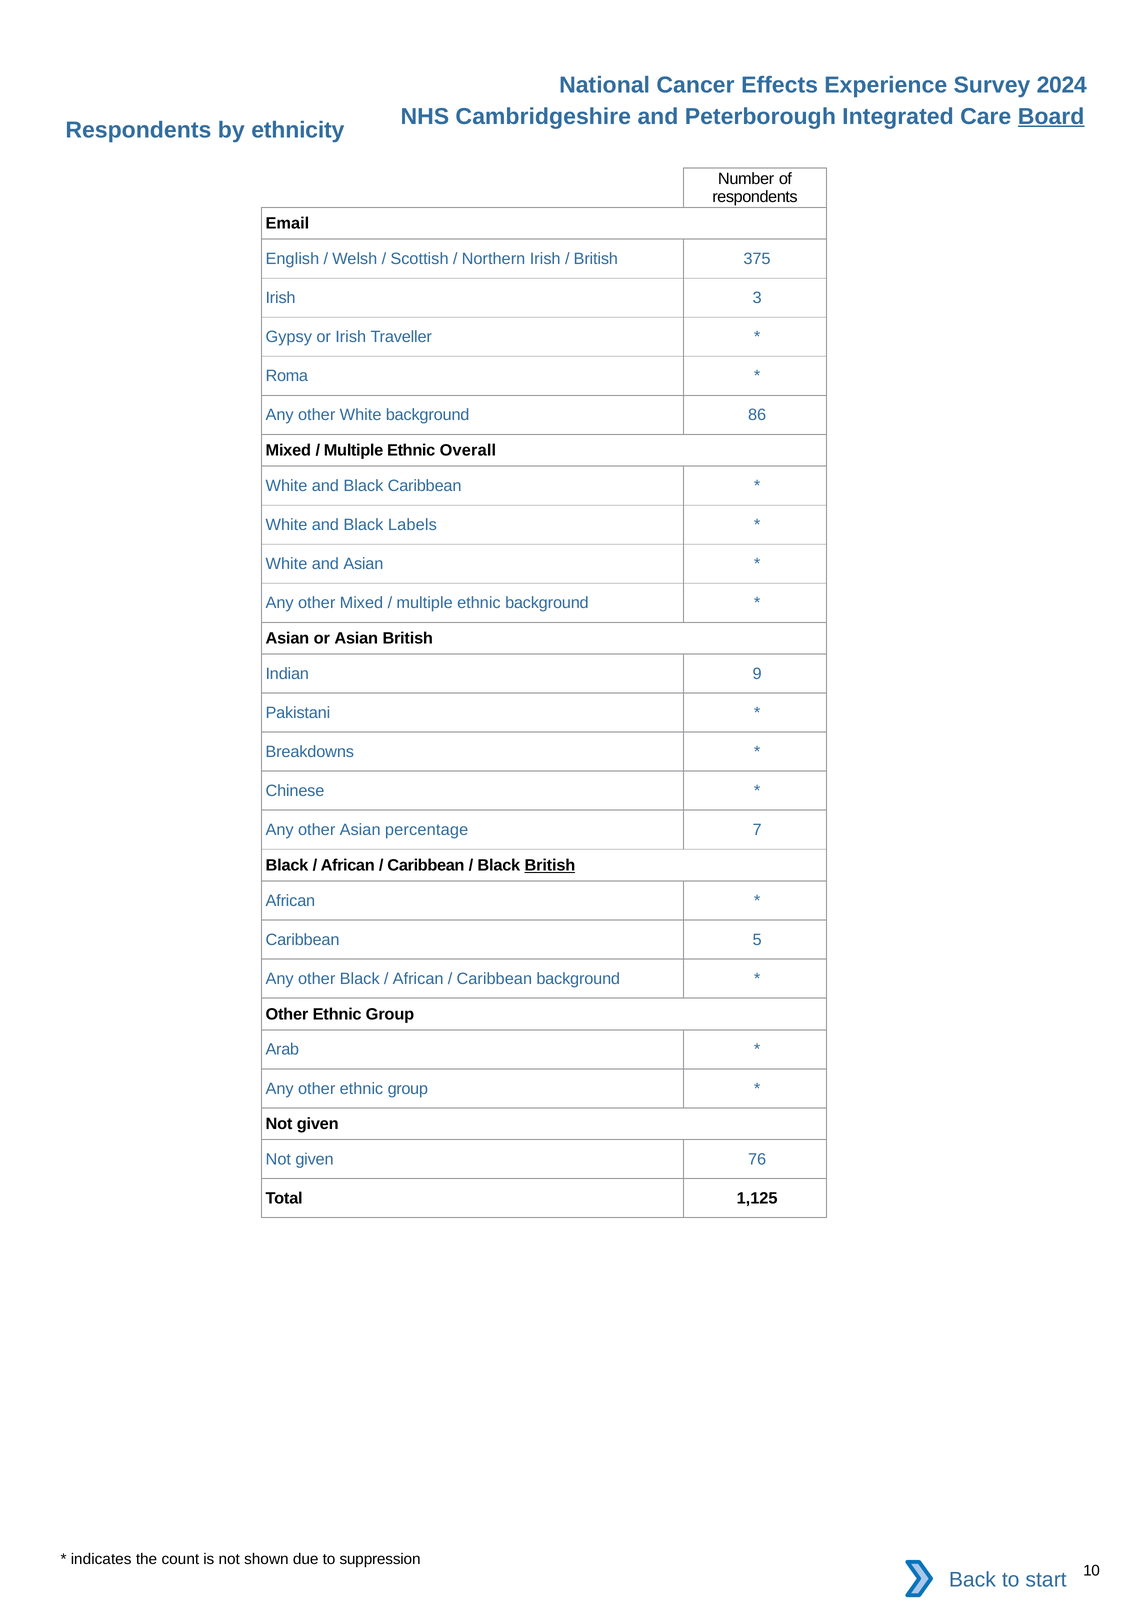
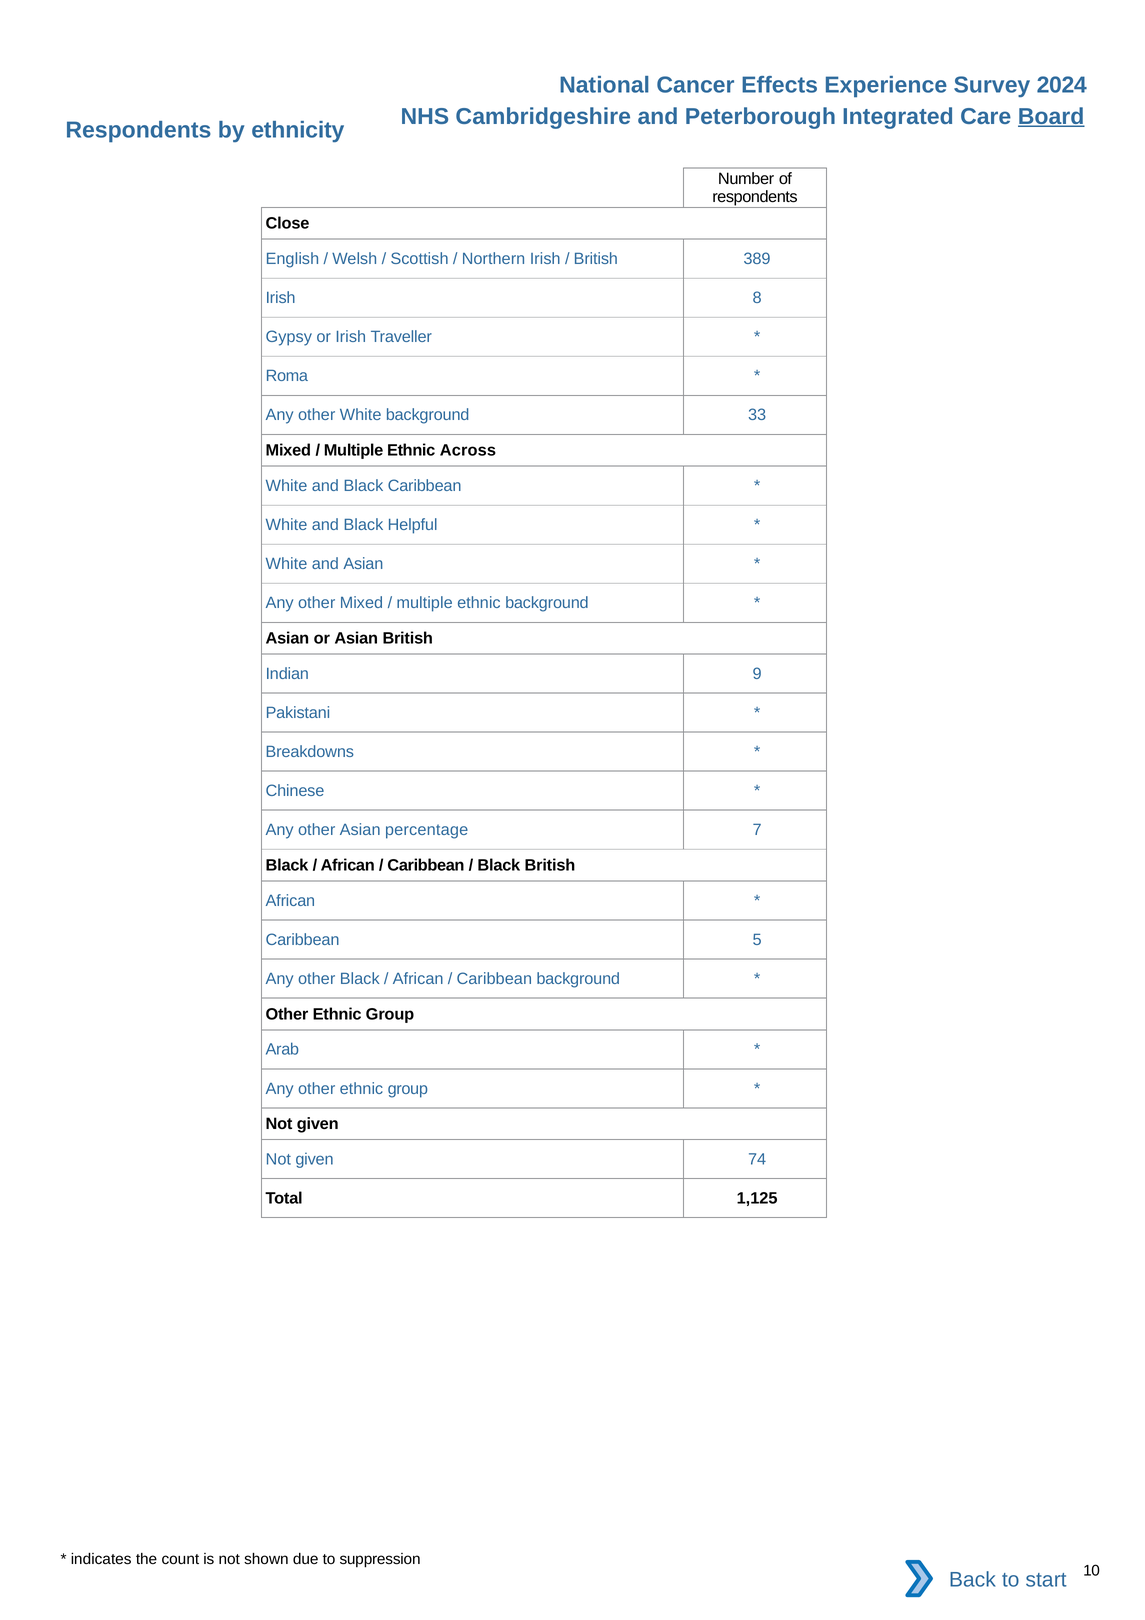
Email: Email -> Close (287, 224)
375: 375 -> 389 (757, 259)
3: 3 -> 8 (757, 298)
86: 86 -> 33 (757, 415)
Overall: Overall -> Across (468, 451)
Labels: Labels -> Helpful (413, 525)
British underline: present -> none (550, 865)
76: 76 -> 74 (757, 1160)
